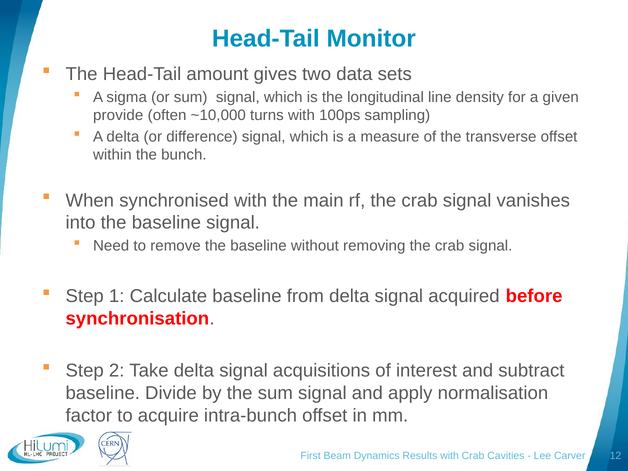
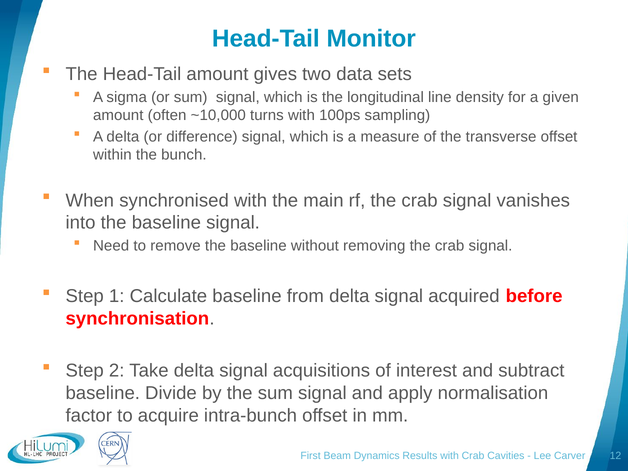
provide: provide -> amount (118, 116)
